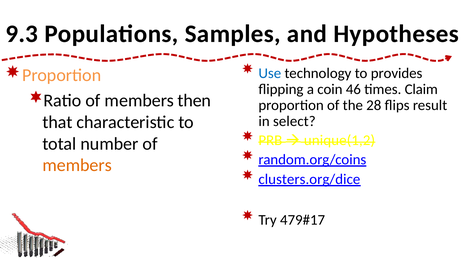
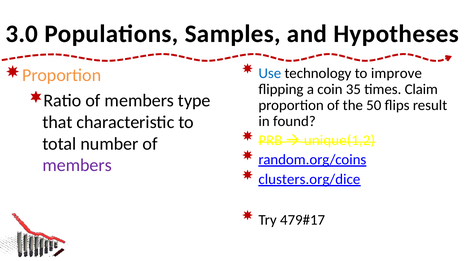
9.3: 9.3 -> 3.0 (22, 34)
provides: provides -> improve (396, 73)
46: 46 -> 35 (353, 89)
then: then -> type (194, 101)
28: 28 -> 50 (374, 105)
select: select -> found (294, 121)
members colour: orange -> purple (77, 166)
